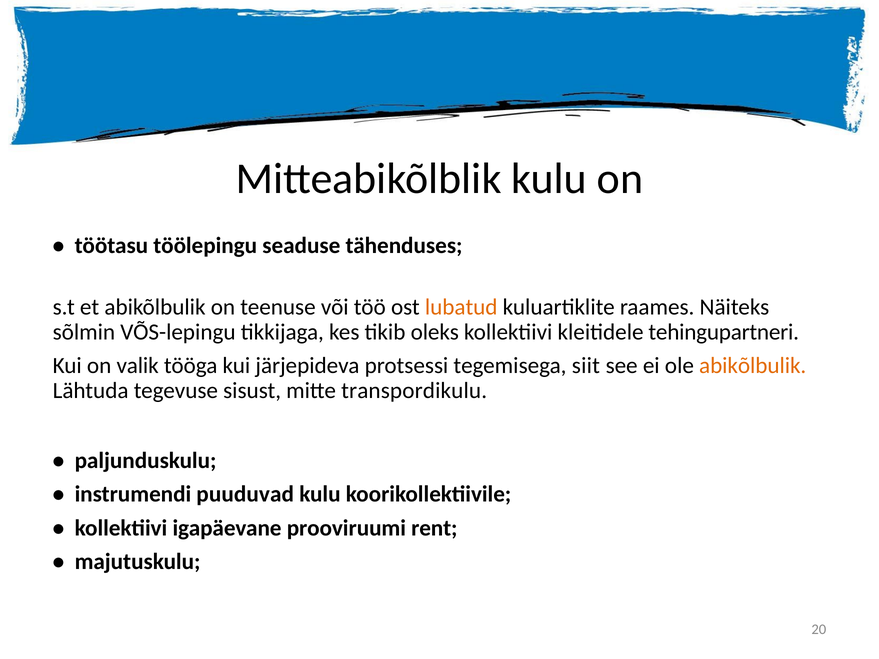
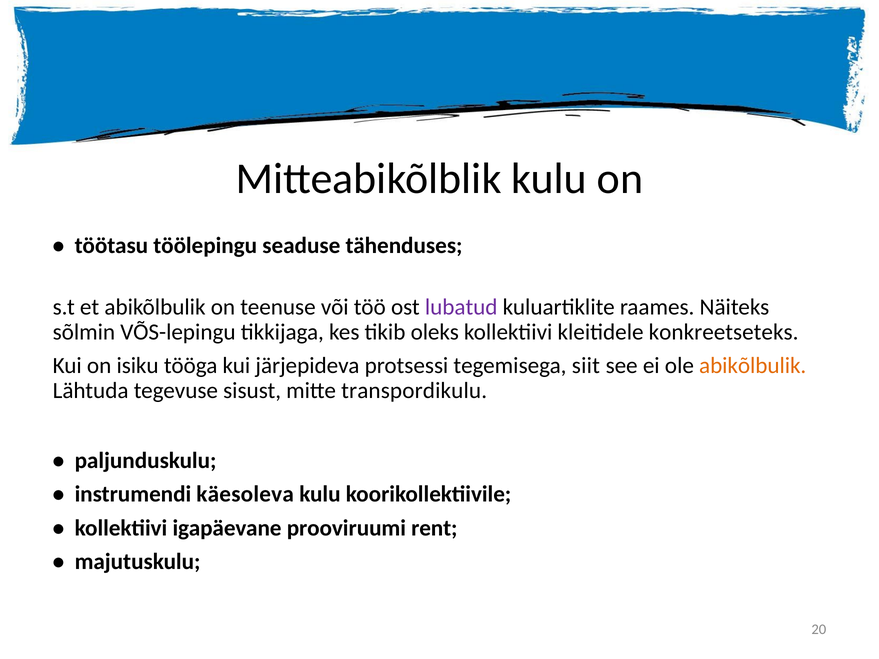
lubatud colour: orange -> purple (461, 307)
tehingupartneri: tehingupartneri -> konkreetseteks (724, 332)
valik: valik -> isiku (138, 366)
puuduvad: puuduvad -> käesoleva (245, 494)
